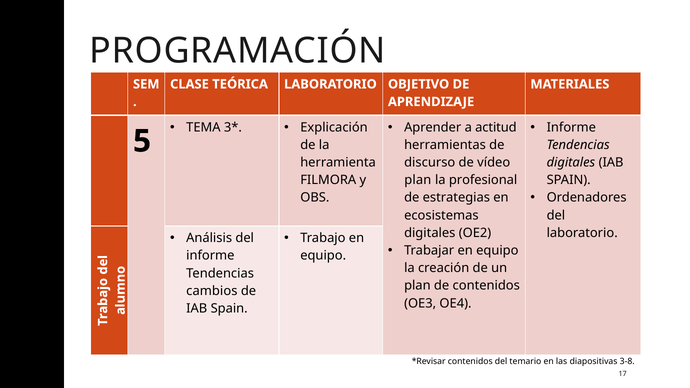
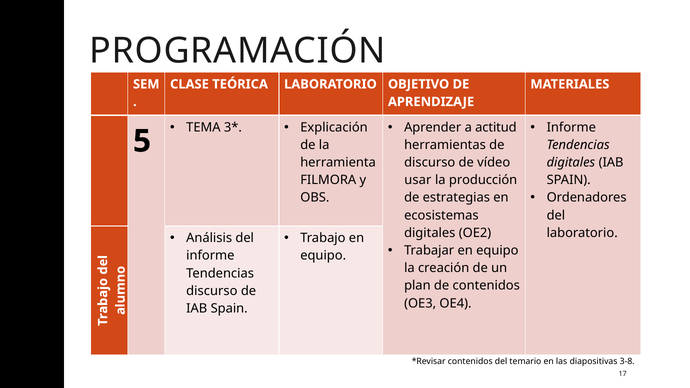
plan: plan -> usar (418, 180)
profesional: profesional -> producción (483, 180)
cambios: cambios -> discurso (212, 291)
